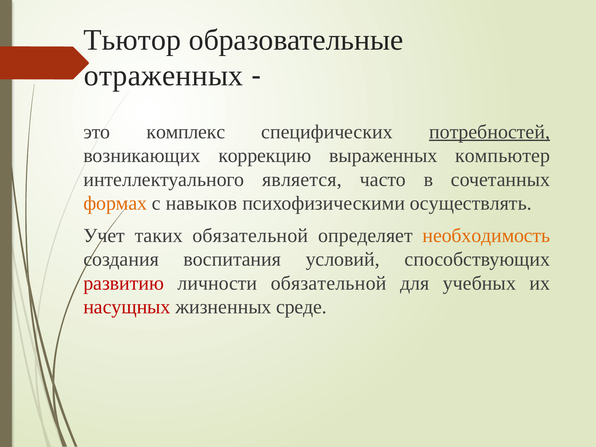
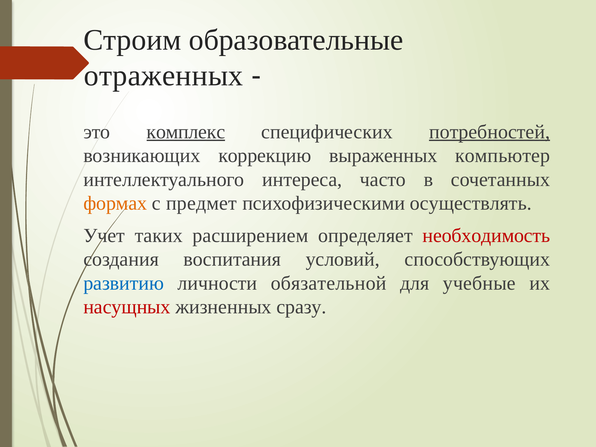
Тьютор: Тьютор -> Строим (132, 40)
комплекс underline: none -> present (186, 132)
является: является -> интереса (302, 180)
навыков: навыков -> предмет (201, 203)
таких обязательной: обязательной -> расширением (250, 235)
необходимость colour: orange -> red (486, 235)
развитию colour: red -> blue (124, 283)
учебных: учебных -> учебные (479, 283)
среде: среде -> сразу (301, 307)
